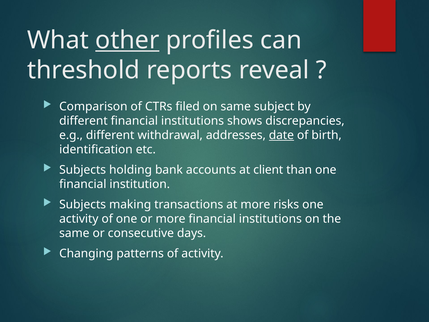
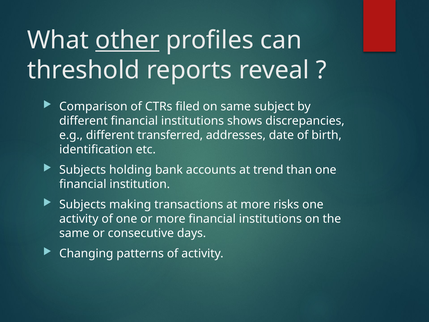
withdrawal: withdrawal -> transferred (170, 135)
date underline: present -> none (281, 135)
client: client -> trend (268, 170)
